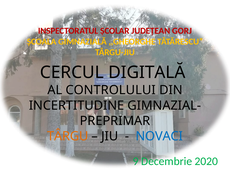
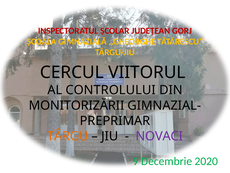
DIGITALĂ: DIGITALĂ -> VIITORUL (147, 72)
INCERTITUDINE: INCERTITUDINE -> MONITORIZĂRII (77, 105)
NOVACI colour: blue -> purple (159, 136)
